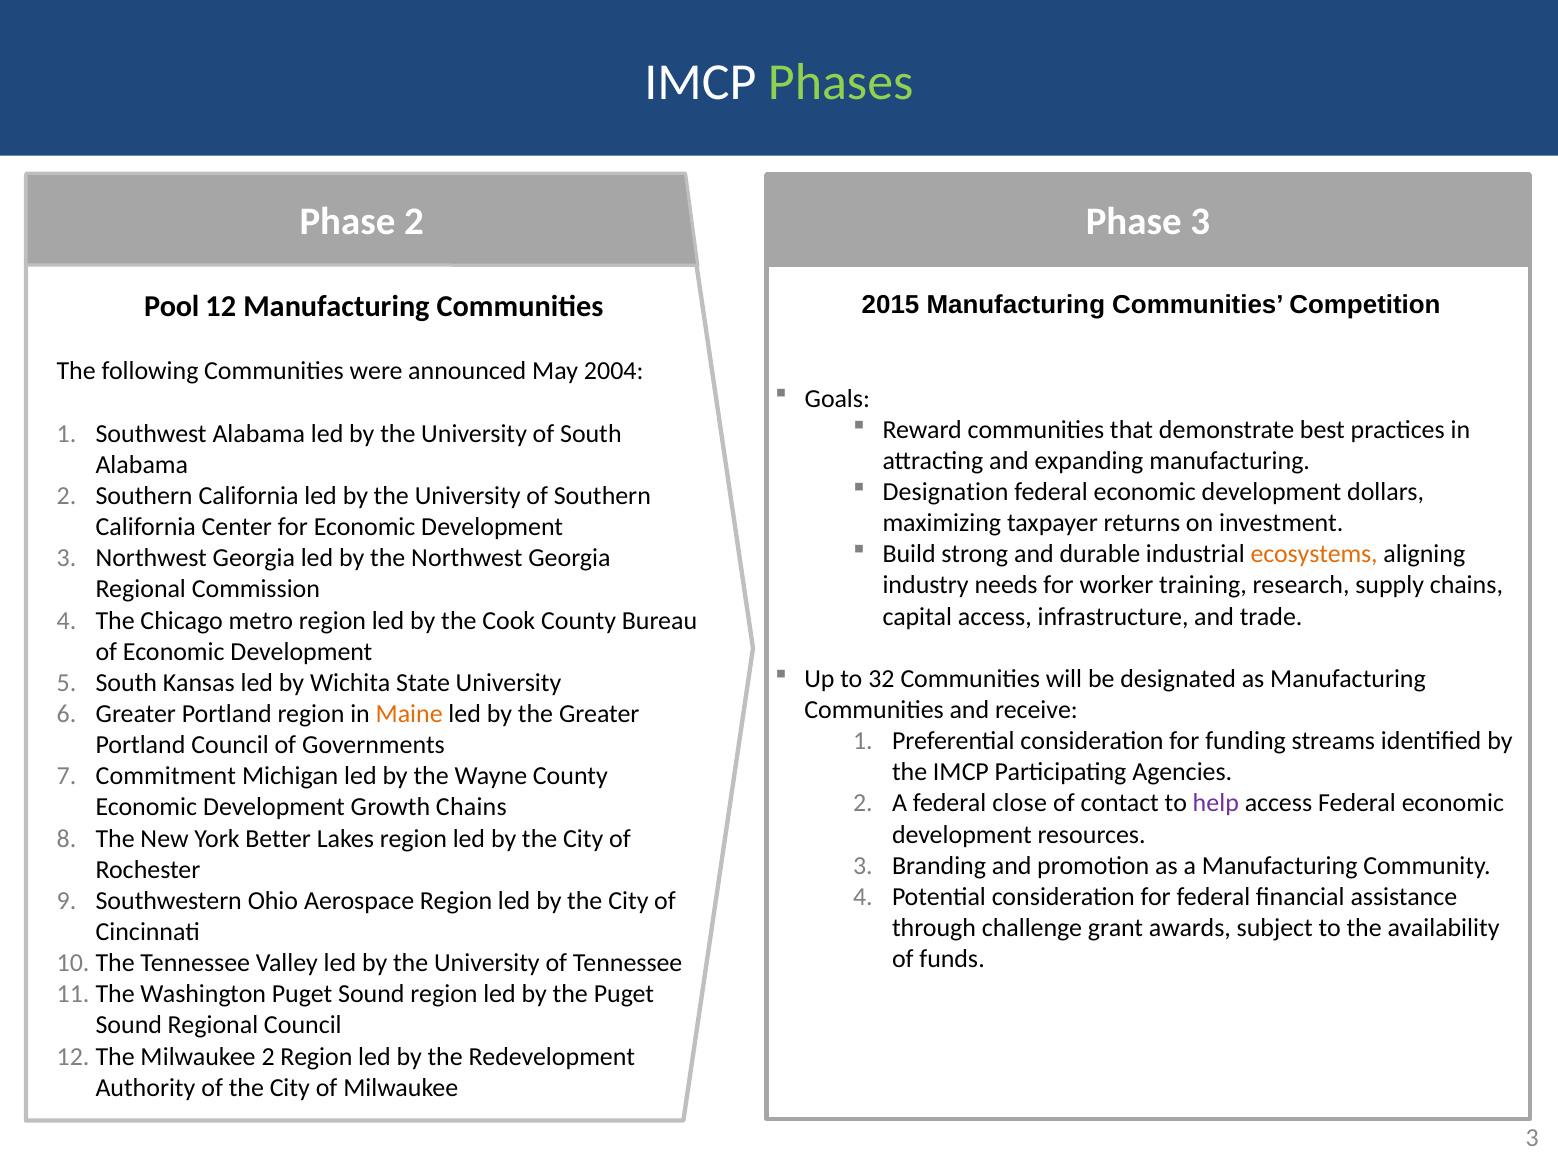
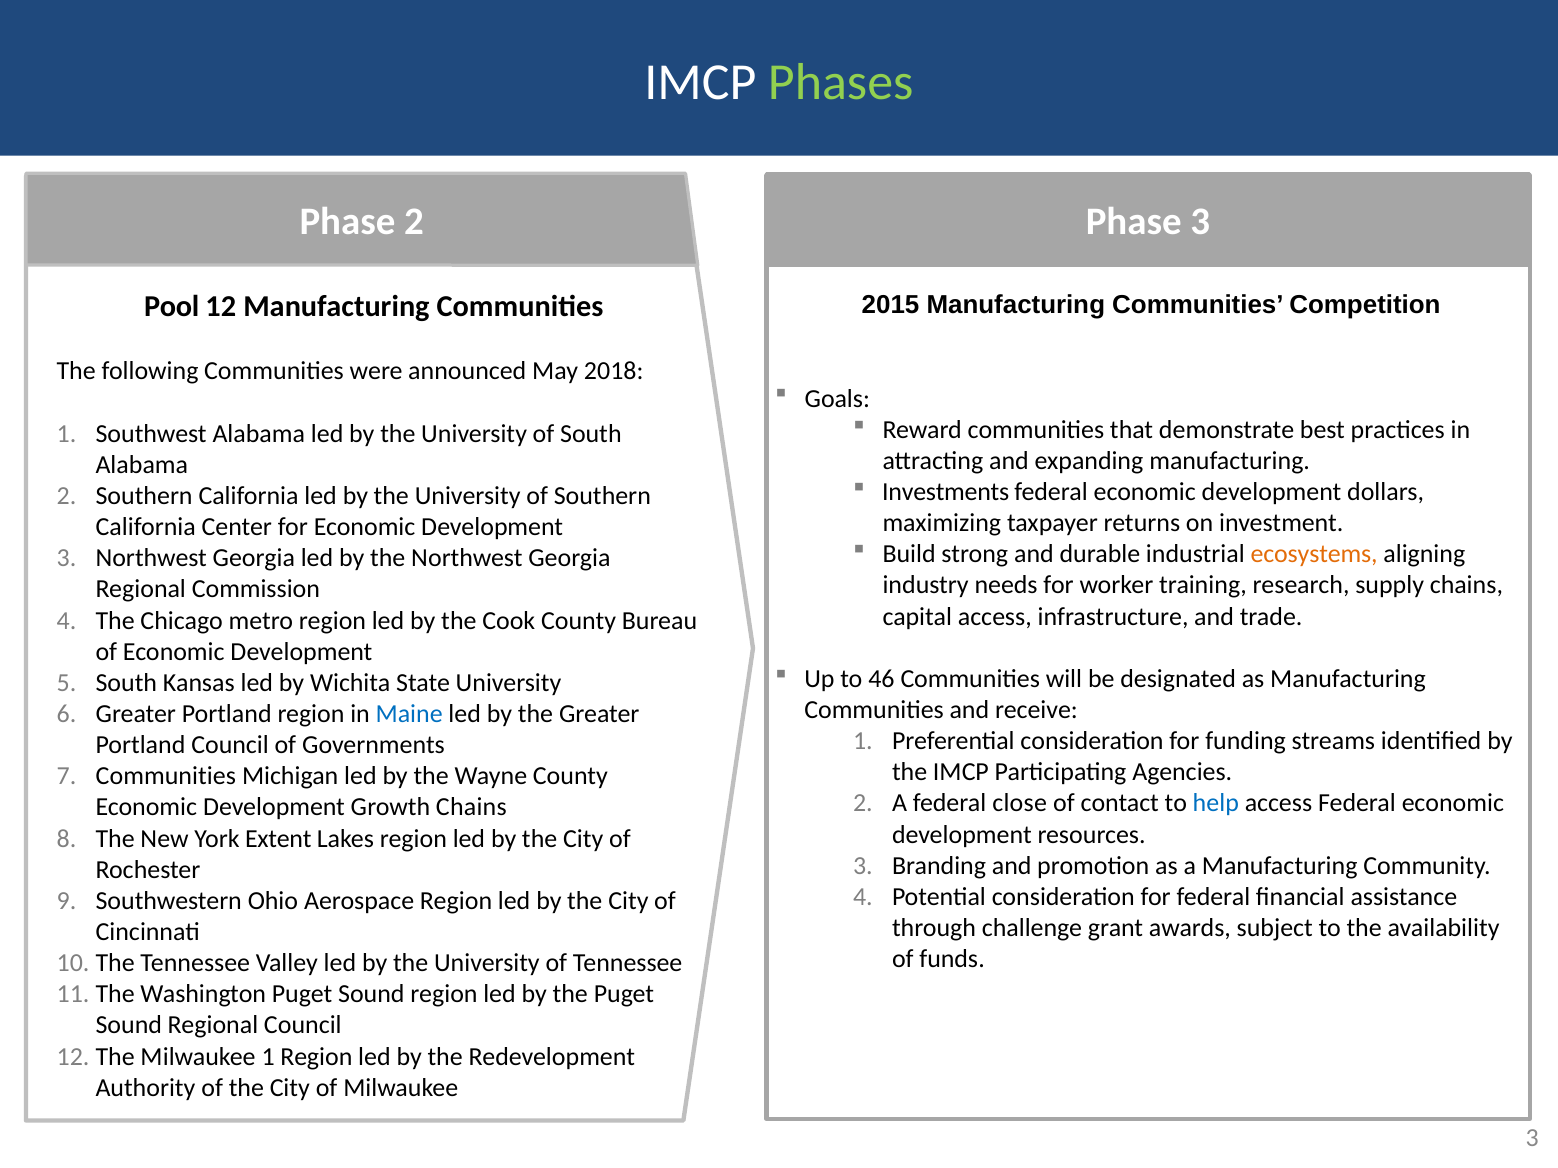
2004: 2004 -> 2018 (614, 371)
Designation: Designation -> Investments (946, 492)
32: 32 -> 46 (881, 679)
Maine colour: orange -> blue (409, 714)
7 Commitment: Commitment -> Communities (166, 777)
help colour: purple -> blue (1216, 804)
Better: Better -> Extent (278, 839)
Milwaukee 2: 2 -> 1 (268, 1057)
